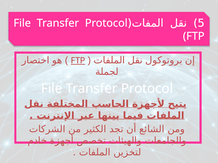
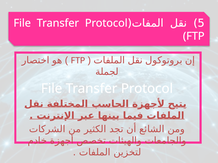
FTP underline: present -> none (78, 60)
